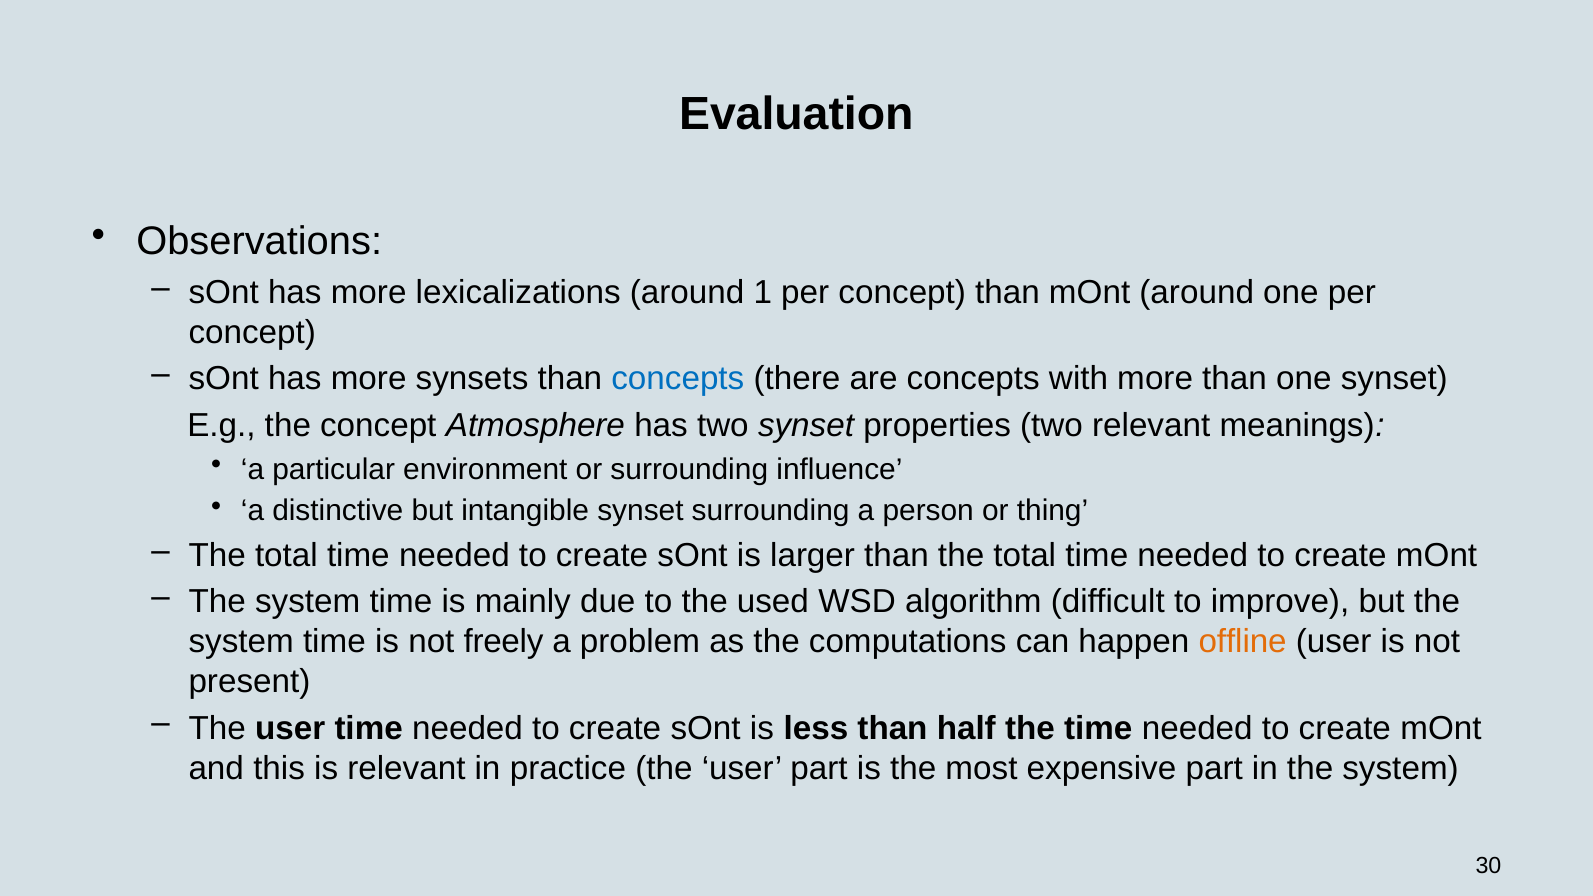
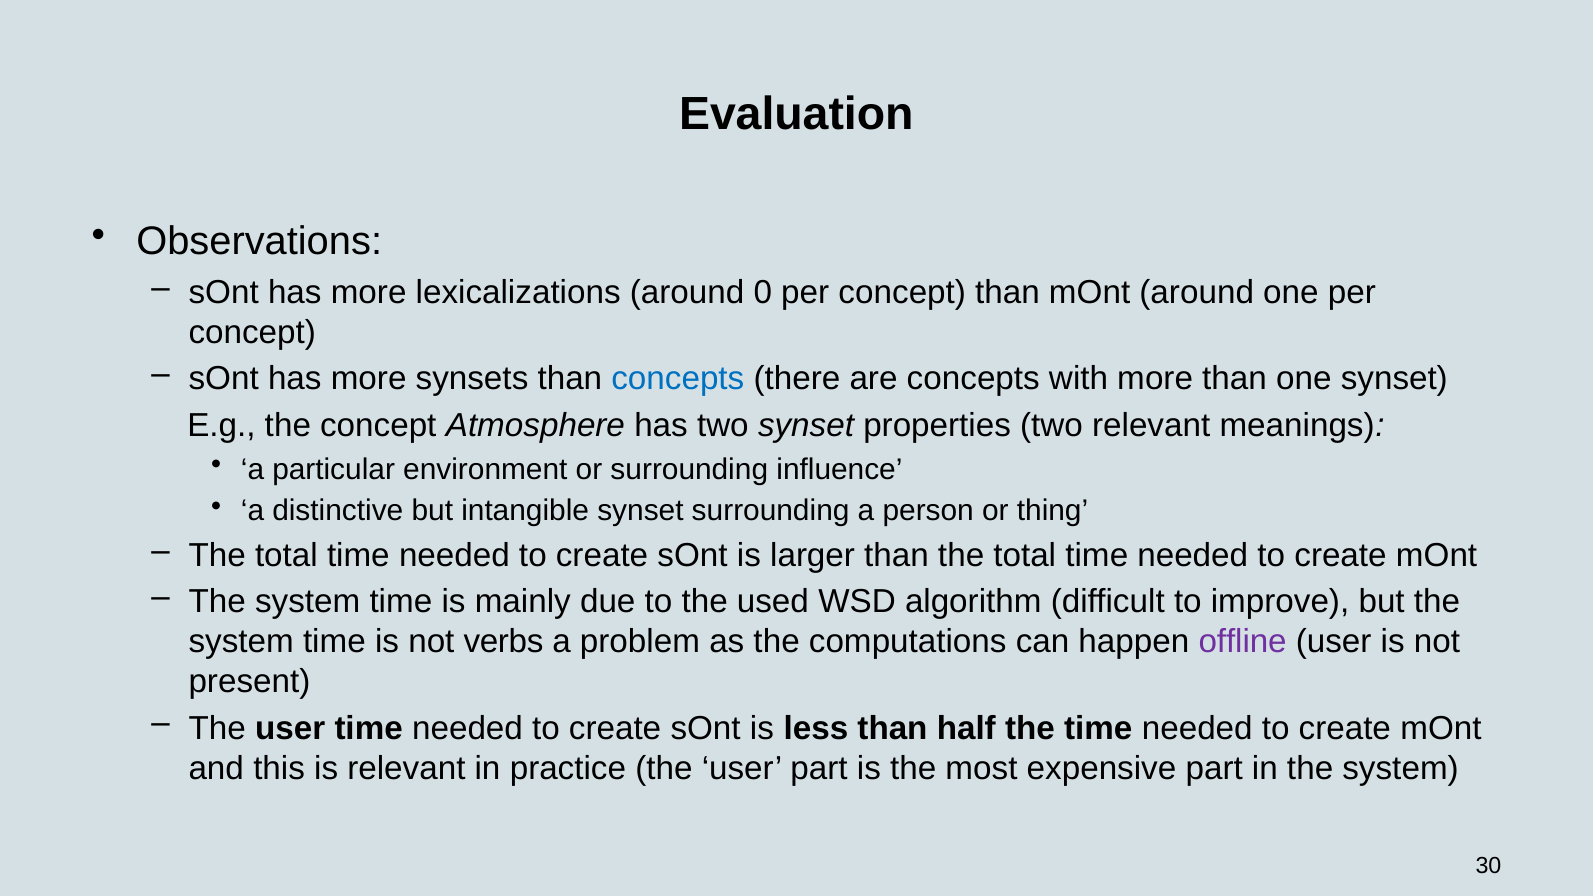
1: 1 -> 0 (763, 292)
freely: freely -> verbs (504, 642)
offline colour: orange -> purple (1243, 642)
